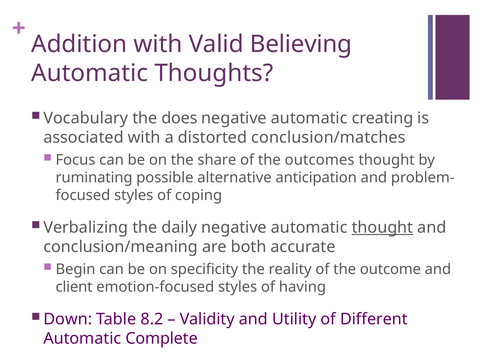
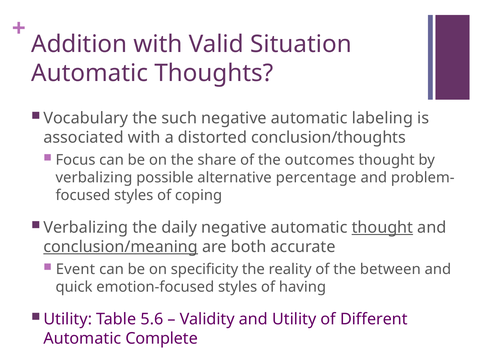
Believing: Believing -> Situation (301, 44)
does: does -> such (179, 118)
creating: creating -> labeling (382, 118)
conclusion/matches: conclusion/matches -> conclusion/thoughts (328, 138)
ruminating: ruminating -> verbalizing (94, 178)
anticipation: anticipation -> percentage (316, 178)
conclusion/meaning underline: none -> present (121, 247)
Begin: Begin -> Event (75, 270)
outcome: outcome -> between (390, 270)
client: client -> quick (74, 288)
Down: Down -> Utility (68, 320)
8.2: 8.2 -> 5.6 (152, 320)
